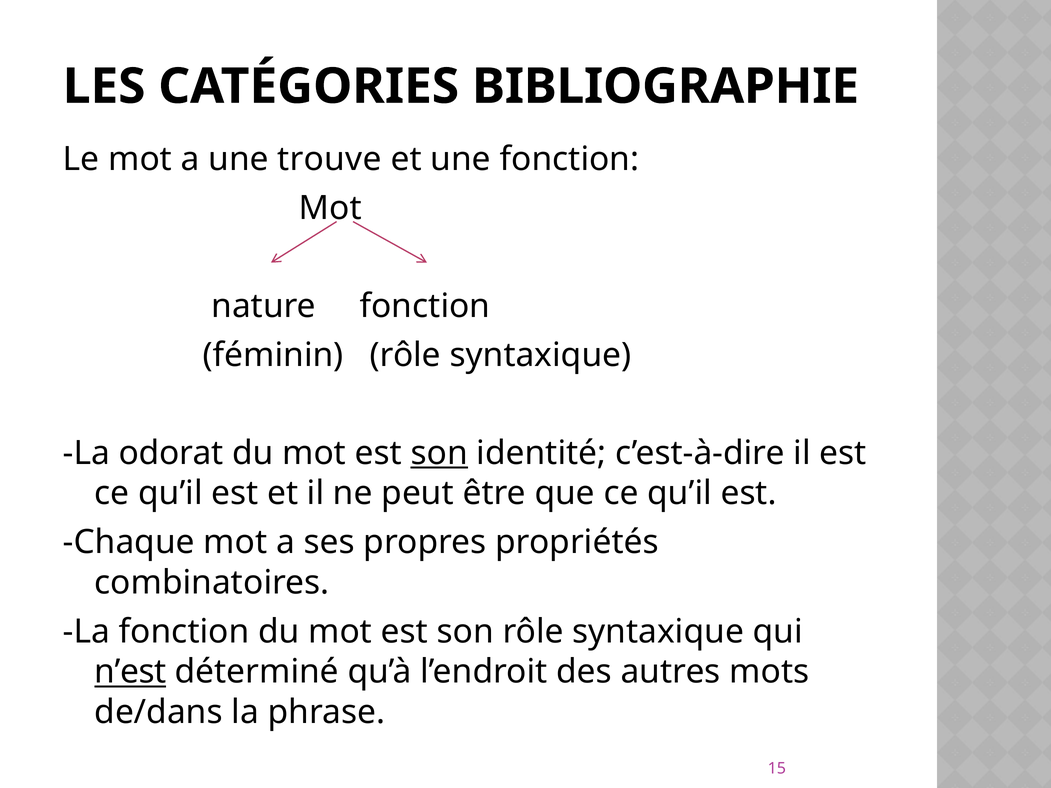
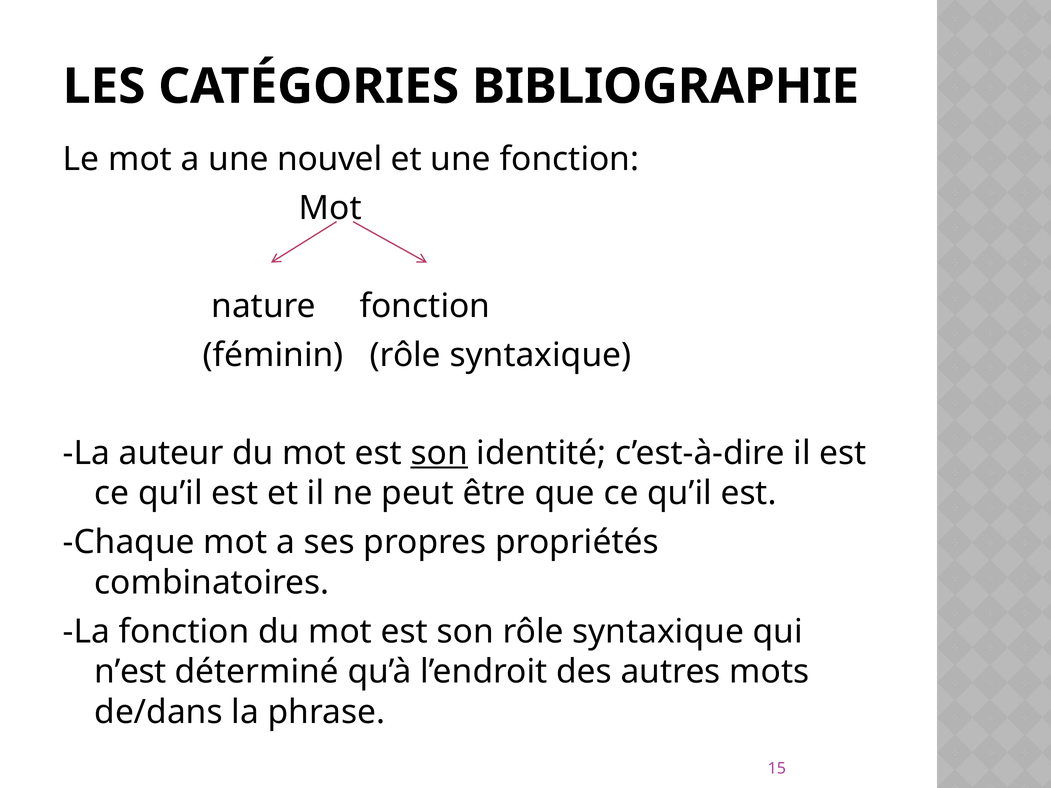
trouve: trouve -> nouvel (330, 159)
odorat: odorat -> auteur (171, 453)
n’est underline: present -> none (130, 672)
